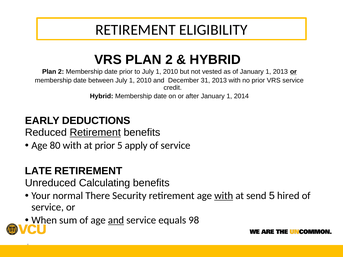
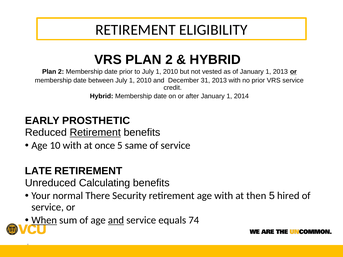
DEDUCTIONS: DEDUCTIONS -> PROSTHETIC (96, 121)
80: 80 -> 10 (55, 146)
at prior: prior -> once (105, 146)
apply: apply -> same (136, 146)
with underline: present -> none (224, 196)
send: send -> then (256, 196)
When underline: none -> present (44, 221)
98: 98 -> 74 (194, 221)
